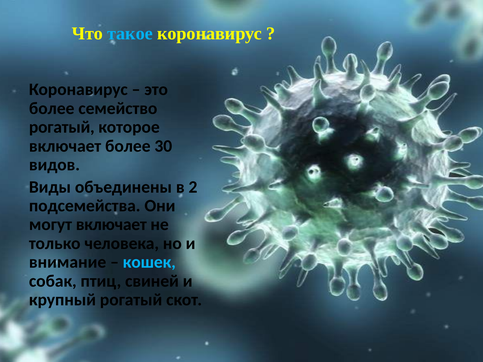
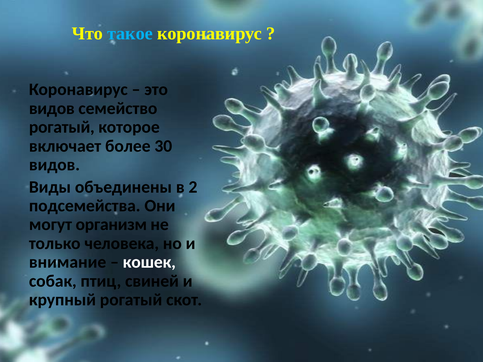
более: более -> видов (52, 108)
могут включает: включает -> организм (111, 225)
кошек colour: light blue -> white (149, 262)
